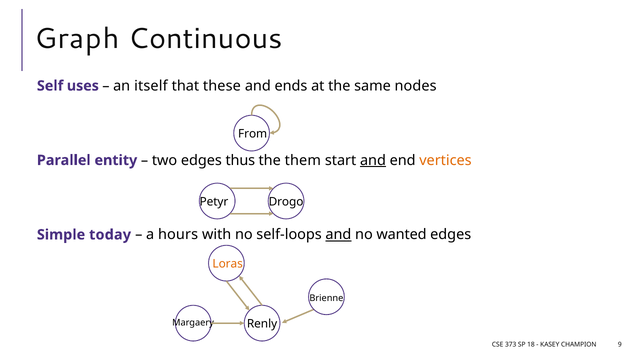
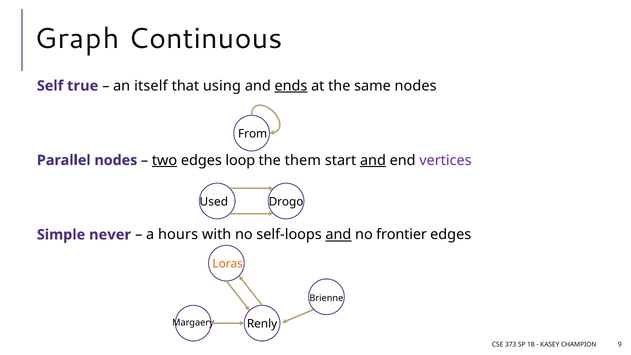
uses: uses -> true (83, 86)
these: these -> using (222, 86)
ends underline: none -> present (291, 86)
Parallel entity: entity -> nodes (116, 160)
two underline: none -> present (165, 160)
thus: thus -> loop (240, 160)
vertices colour: orange -> purple (445, 160)
Petyr: Petyr -> Used (214, 202)
today: today -> never (110, 235)
wanted: wanted -> frontier (402, 235)
